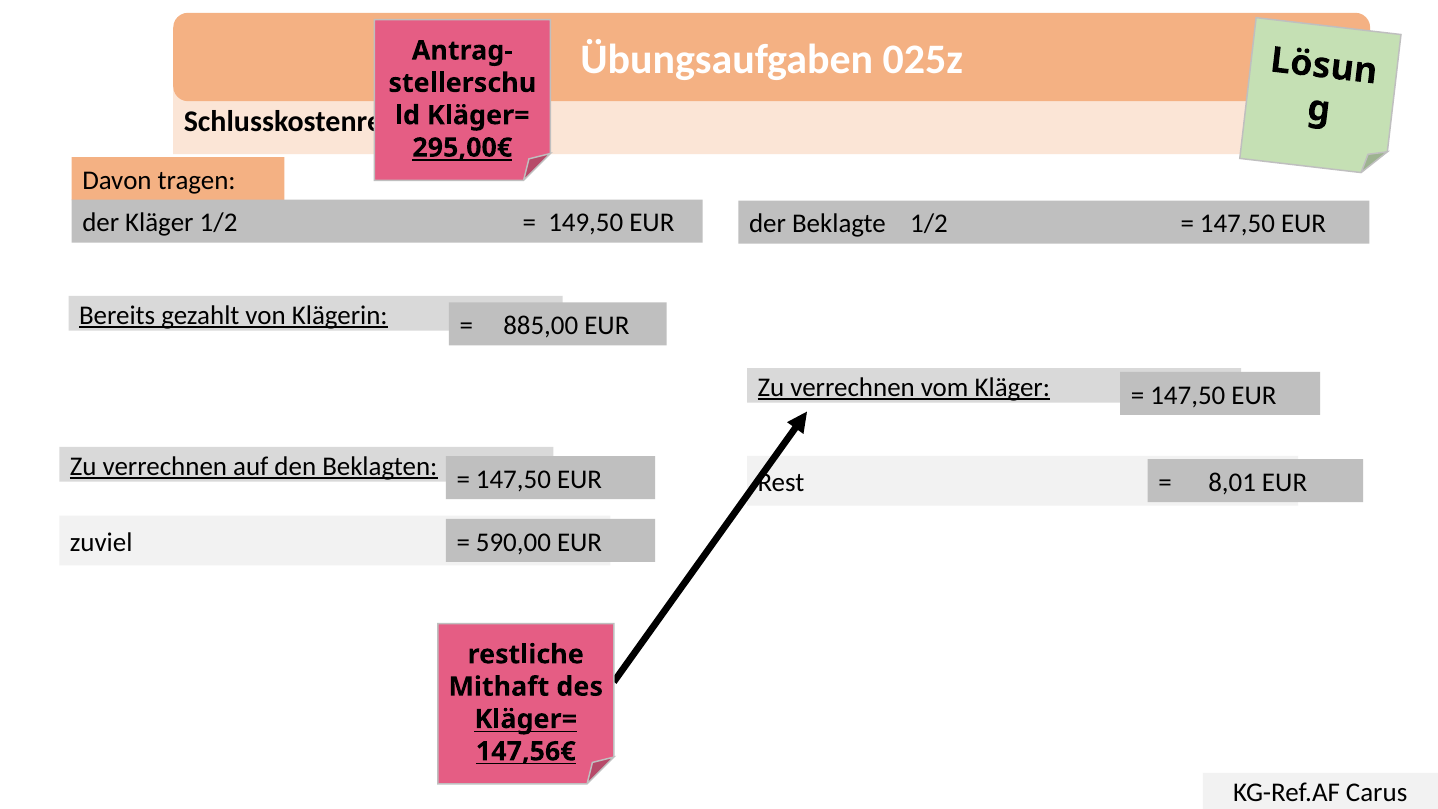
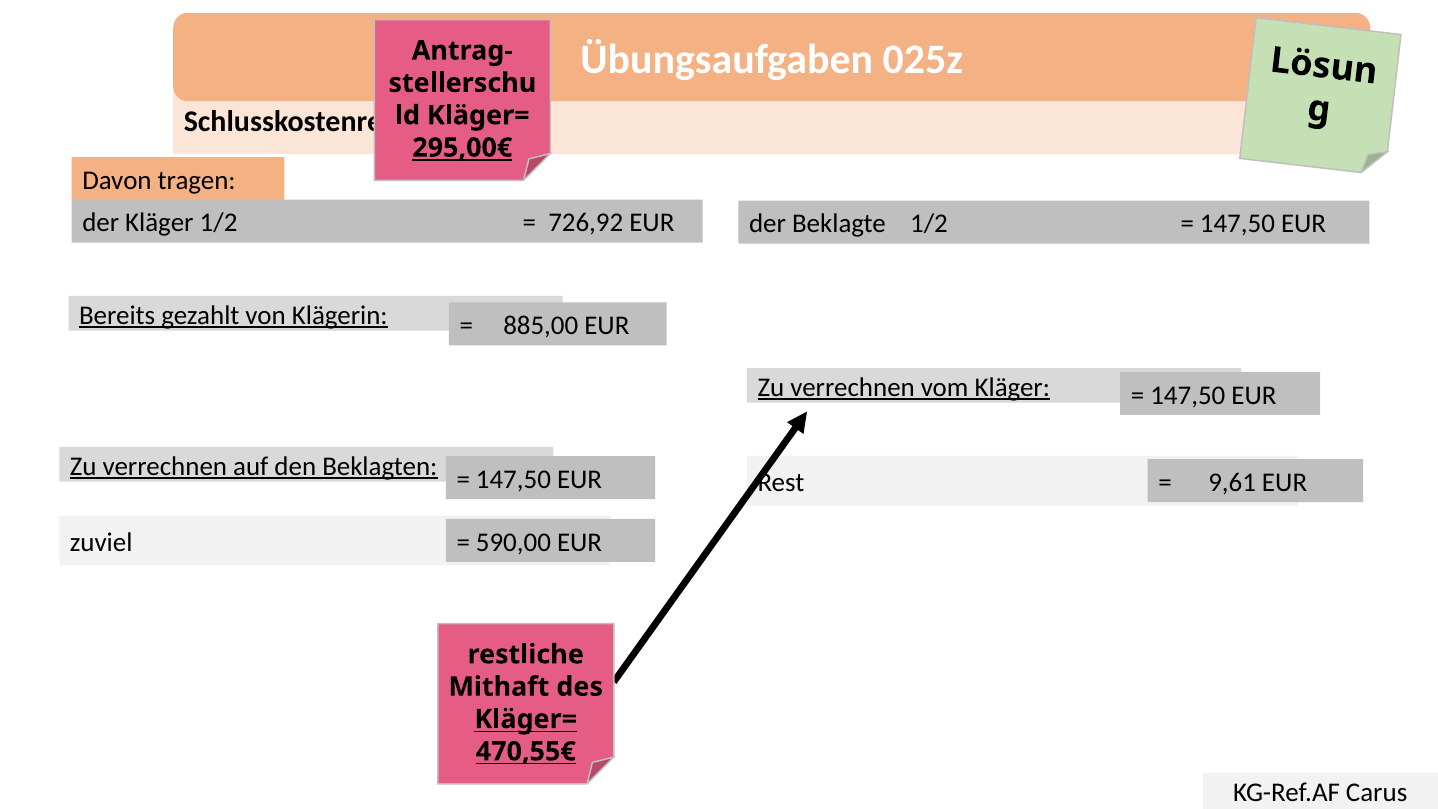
149,50: 149,50 -> 726,92 (586, 223)
8,01: 8,01 -> 9,61 (1232, 482)
147,56€: 147,56€ -> 470,55€ (526, 751)
